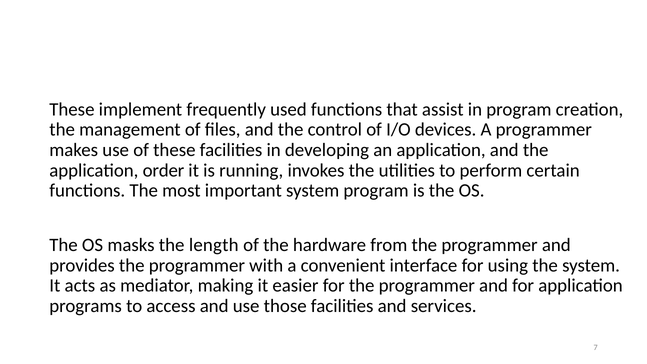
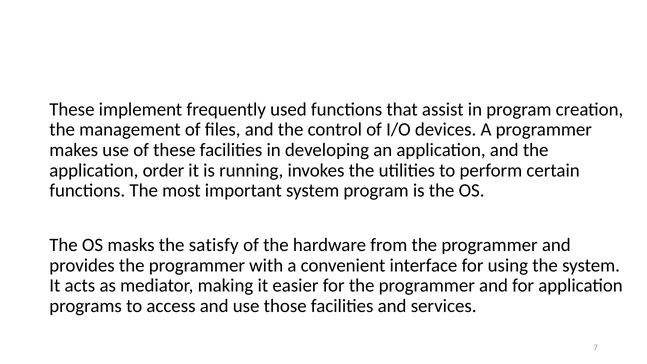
length: length -> satisfy (214, 245)
